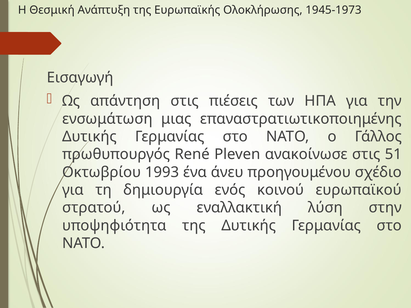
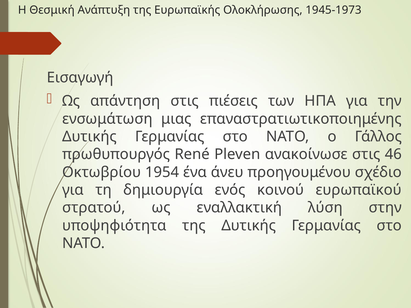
51: 51 -> 46 (393, 154)
1993: 1993 -> 1954 (162, 172)
